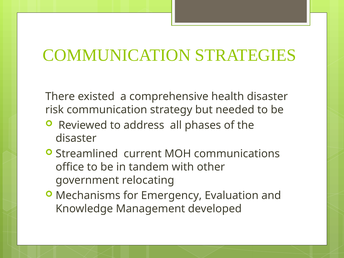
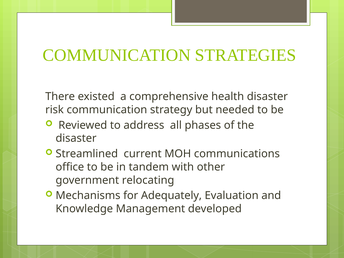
Emergency: Emergency -> Adequately (171, 196)
